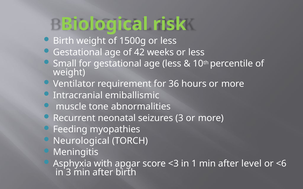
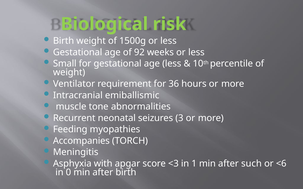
42: 42 -> 92 (139, 52)
Neurological: Neurological -> Accompanies (81, 141)
level: level -> such (251, 164)
in 3: 3 -> 0 (68, 173)
